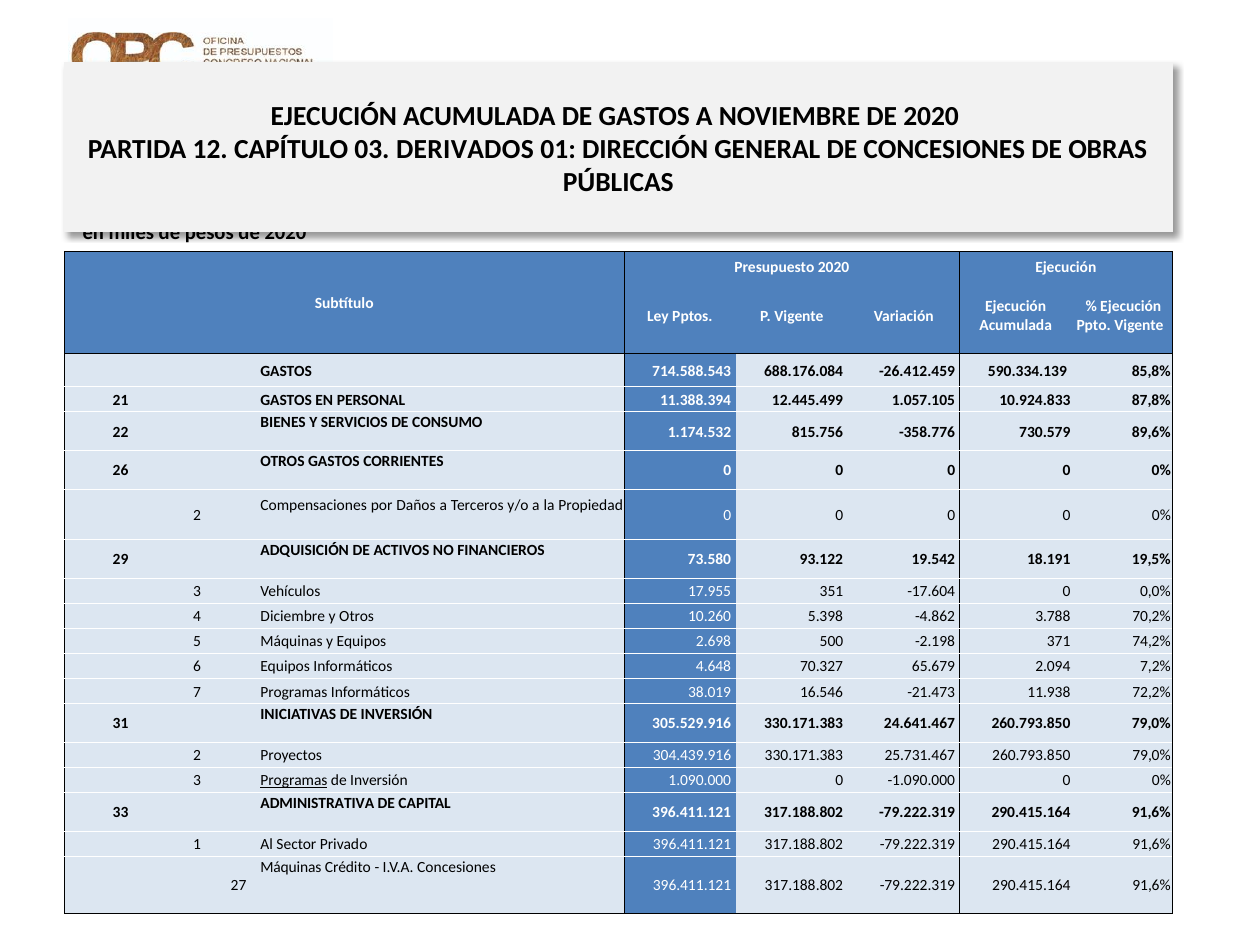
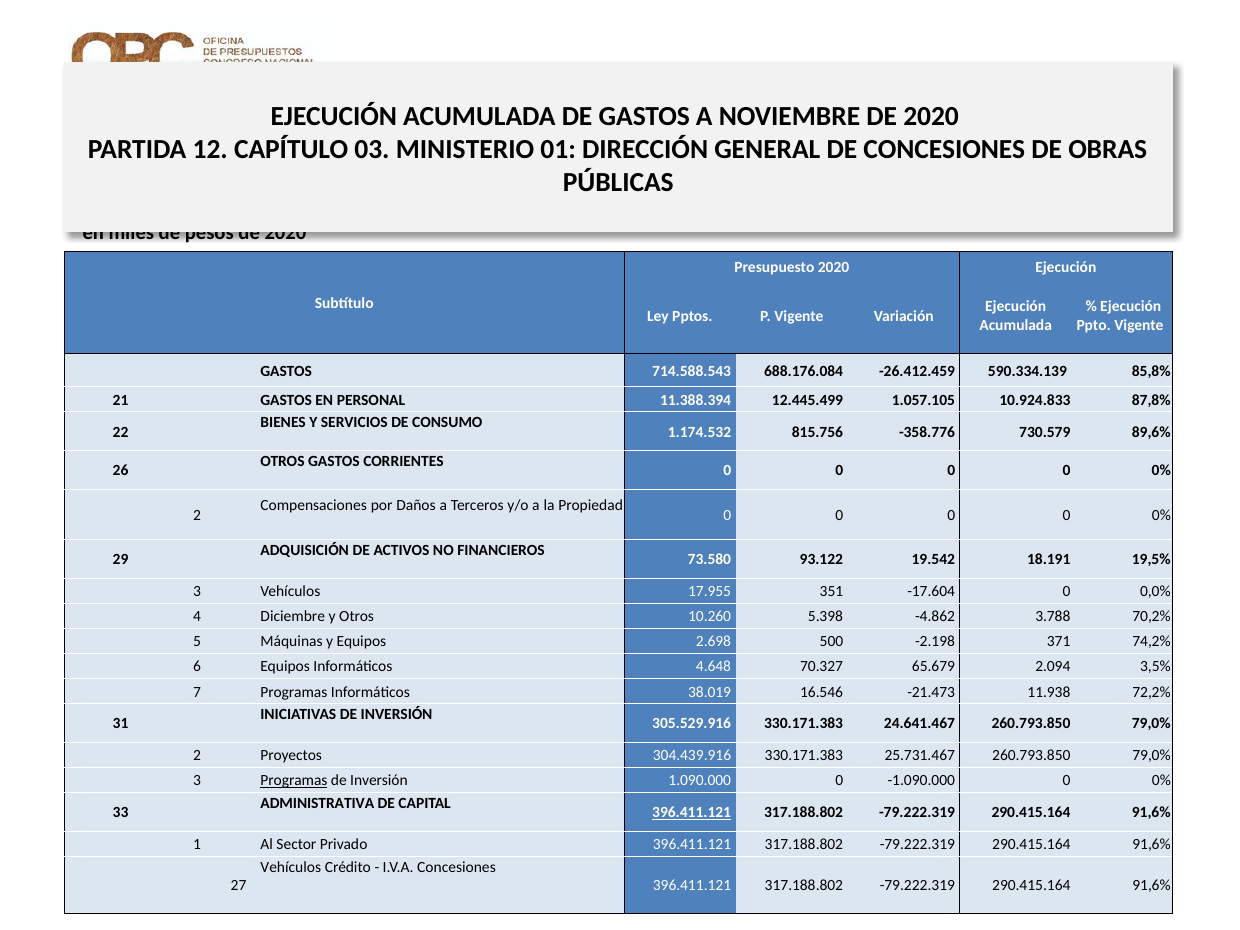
DERIVADOS: DERIVADOS -> MINISTERIO (465, 149)
7,2%: 7,2% -> 3,5% (1155, 667)
396.411.121 underline: none -> present (692, 813)
Máquinas: Máquinas -> Vehículos (291, 867)
